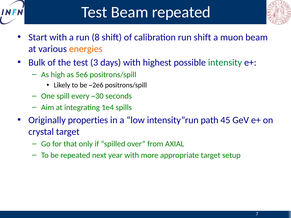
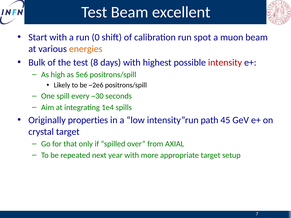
Beam repeated: repeated -> excellent (181, 12)
8: 8 -> 0 (96, 37)
run shift: shift -> spot (202, 37)
3: 3 -> 8 (94, 63)
intensity colour: green -> red (225, 63)
